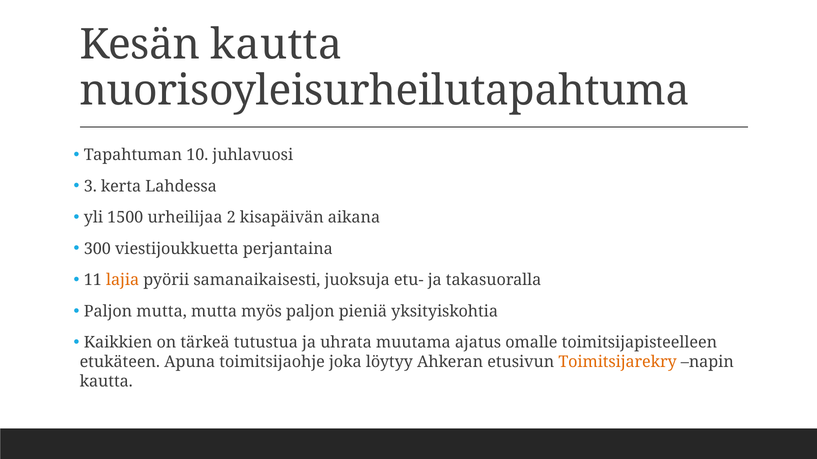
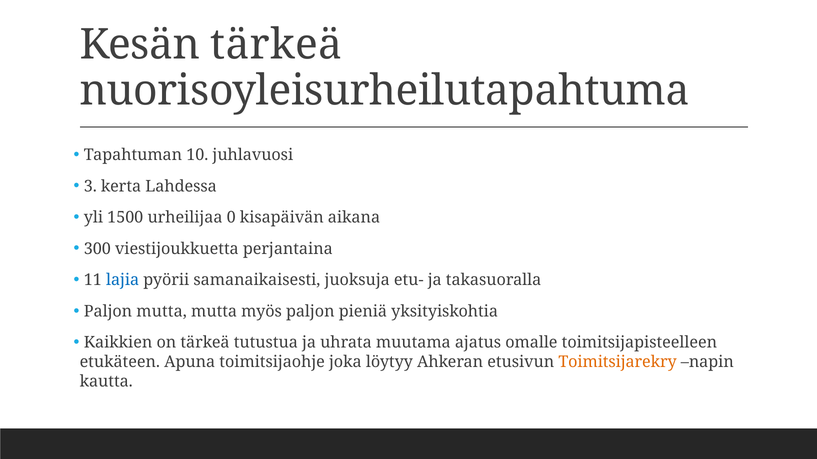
Kesän kautta: kautta -> tärkeä (276, 45)
2: 2 -> 0 (231, 218)
lajia colour: orange -> blue (123, 280)
